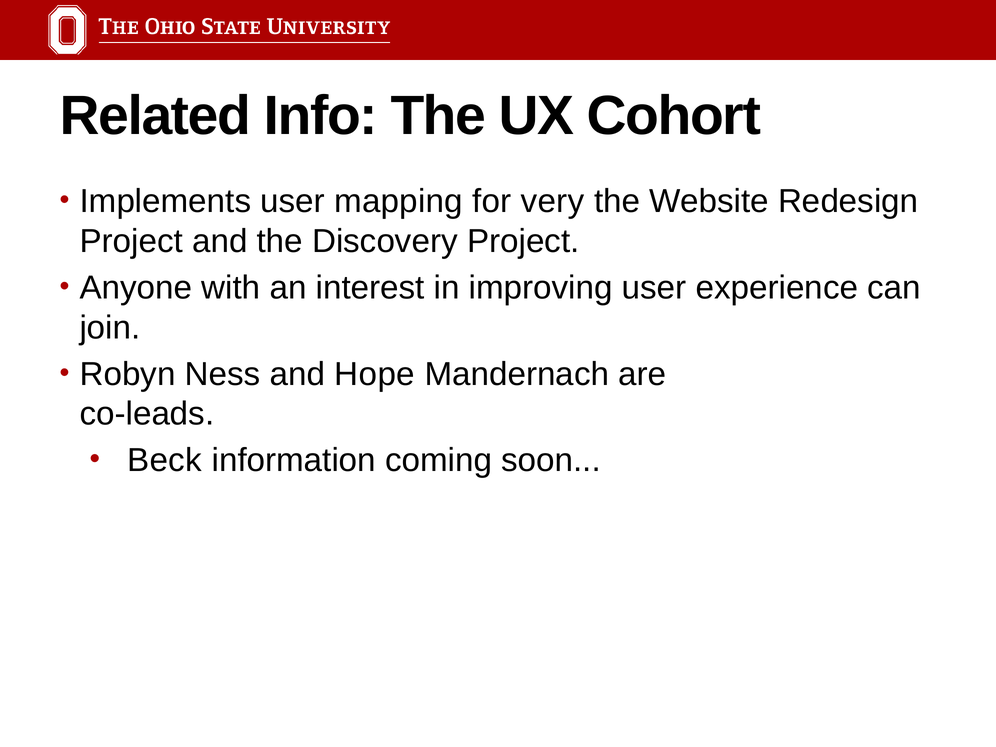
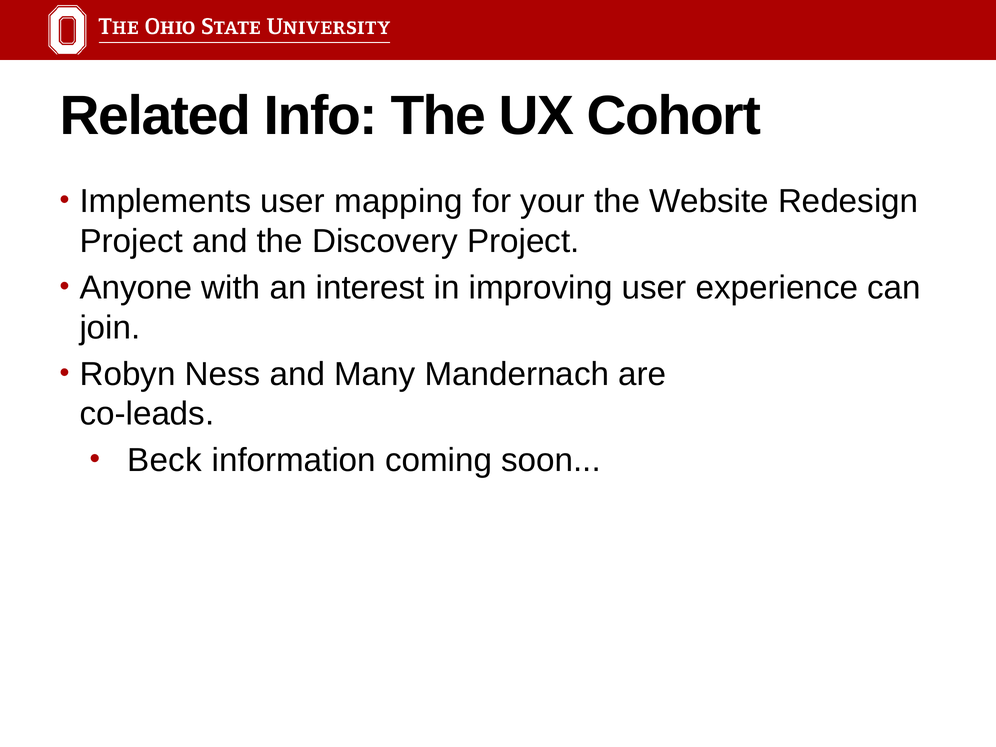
very: very -> your (553, 202)
Hope: Hope -> Many (375, 374)
